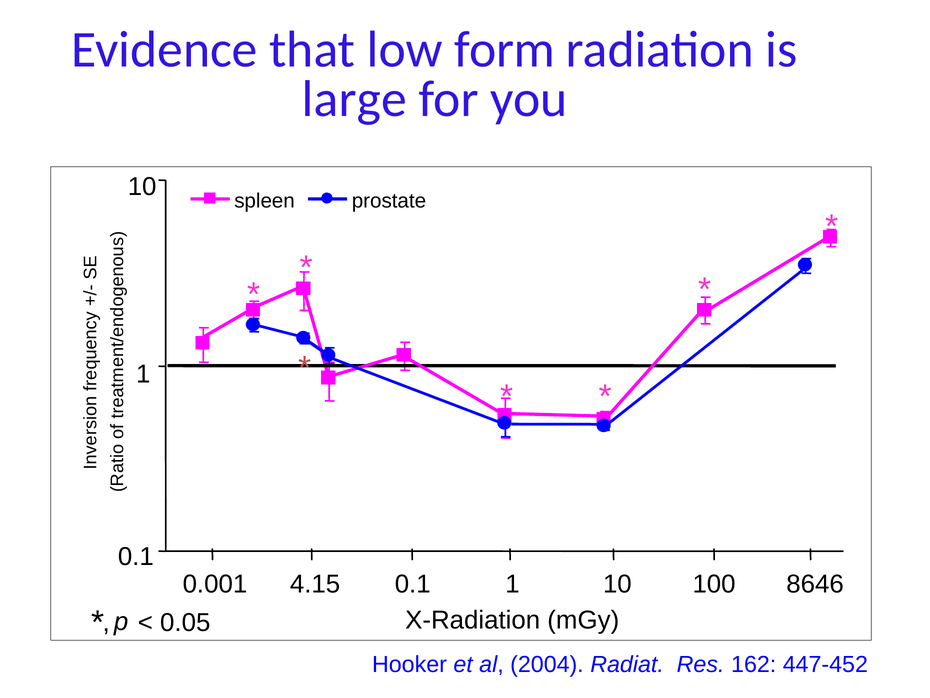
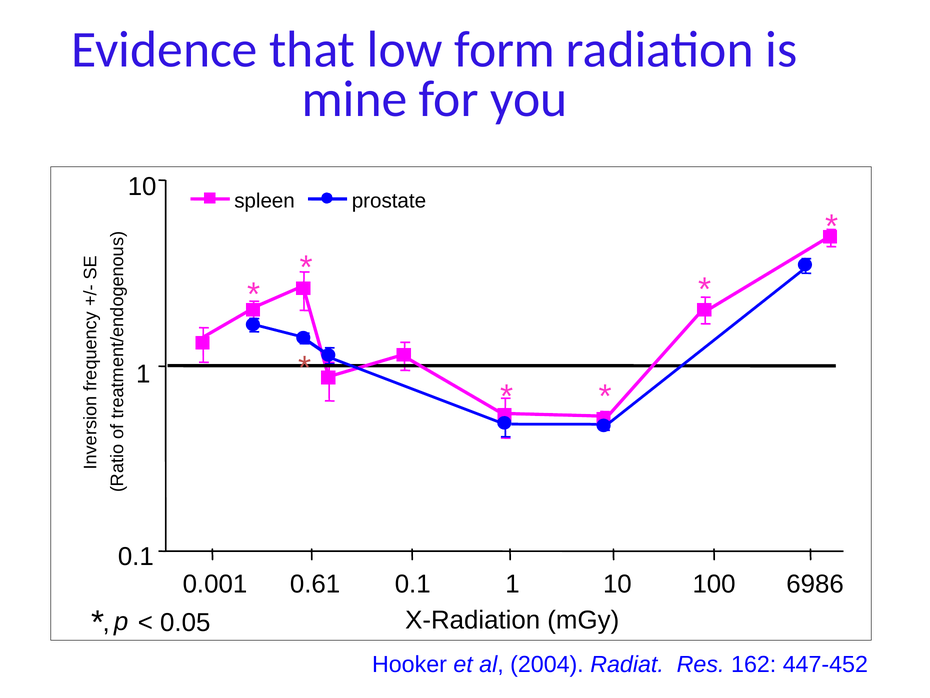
large: large -> mine (355, 99)
4.15: 4.15 -> 0.61 (315, 584)
8646: 8646 -> 6986 (815, 584)
